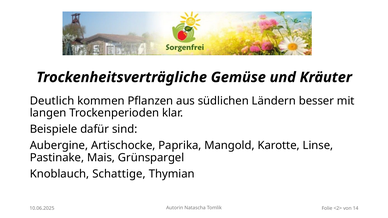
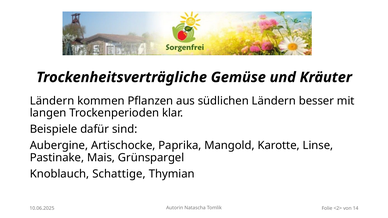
Deutlich: Deutlich -> Ländern (52, 101)
